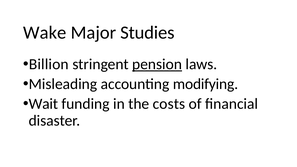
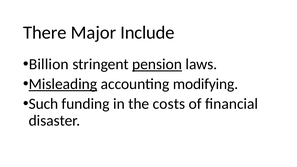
Wake: Wake -> There (45, 33)
Studies: Studies -> Include (147, 33)
Misleading underline: none -> present (63, 84)
Wait: Wait -> Such (43, 104)
